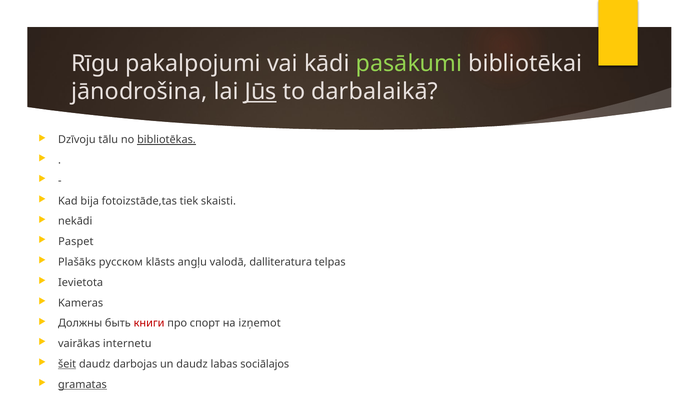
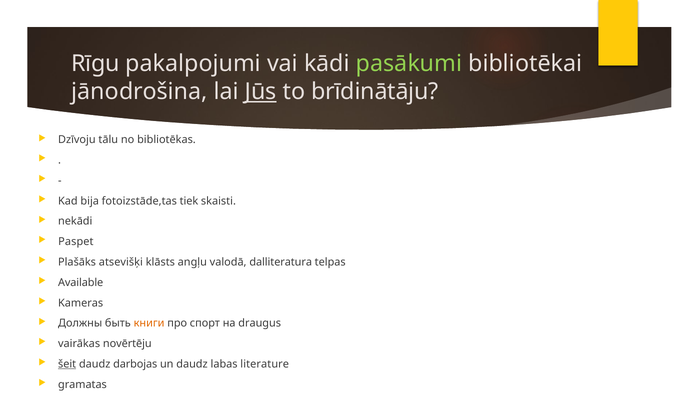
darbalaikā: darbalaikā -> brīdinātāju (375, 92)
bibliotēkas underline: present -> none (166, 140)
русском: русском -> atsevišķi (121, 262)
Ievietota: Ievietota -> Available (81, 283)
книги colour: red -> orange (149, 323)
izņemot: izņemot -> draugus (260, 323)
internetu: internetu -> novērtēju (127, 344)
sociālajos: sociālajos -> literature (265, 364)
gramatas underline: present -> none (82, 385)
